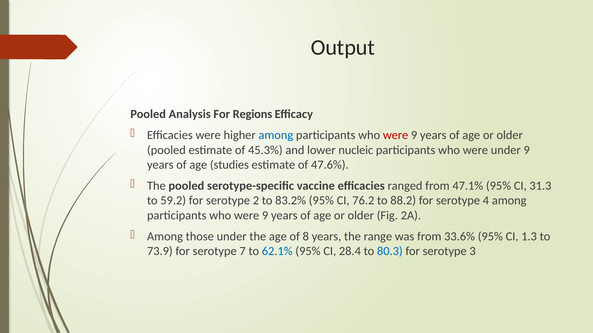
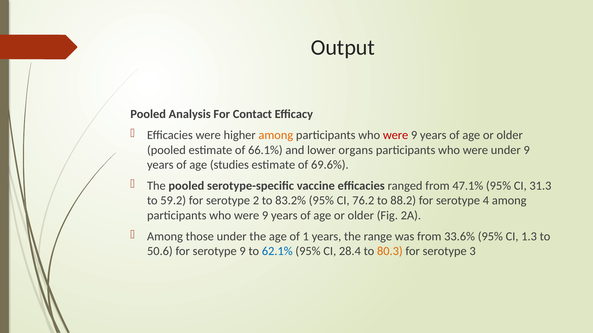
Regions: Regions -> Contact (252, 114)
among colour: blue -> orange (276, 135)
45.3%: 45.3% -> 66.1% (265, 150)
nucleic: nucleic -> organs (356, 150)
47.6%: 47.6% -> 69.6% (330, 165)
8: 8 -> 1 (306, 237)
73.9: 73.9 -> 50.6 (160, 252)
serotype 7: 7 -> 9 (243, 252)
80.3 colour: blue -> orange (390, 252)
